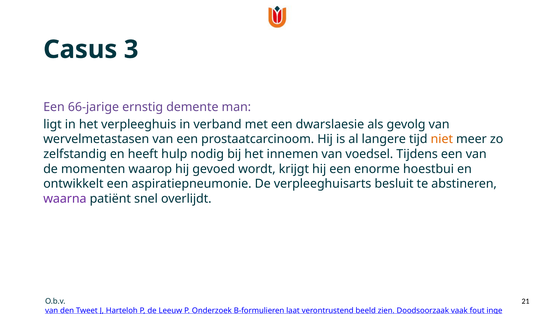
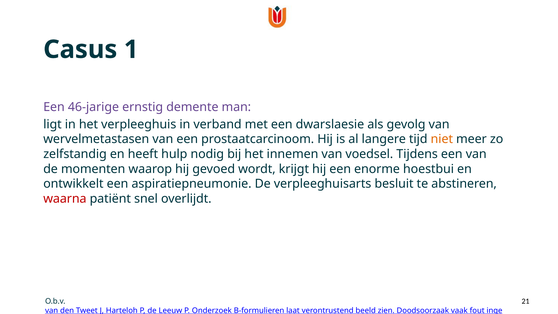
3: 3 -> 1 (131, 49)
66-jarige: 66-jarige -> 46-jarige (93, 107)
waarna colour: purple -> red (65, 199)
